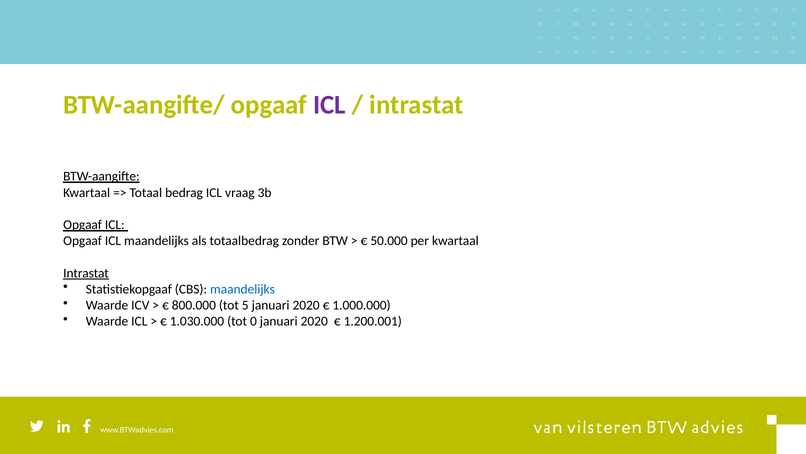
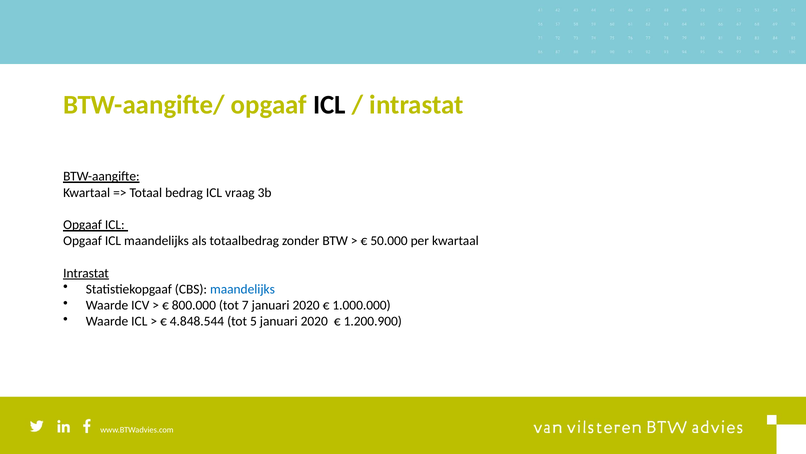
ICL colour: purple -> black (329, 105)
5: 5 -> 7 (245, 305)
1.030.000: 1.030.000 -> 4.848.544 (197, 321)
0: 0 -> 5 (253, 321)
1.200.001: 1.200.001 -> 1.200.900 (373, 321)
